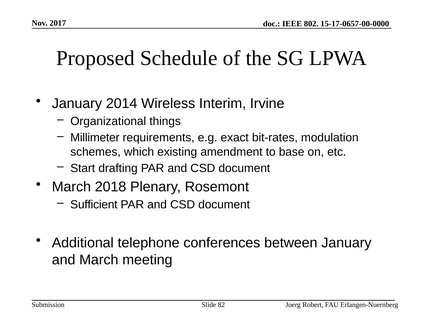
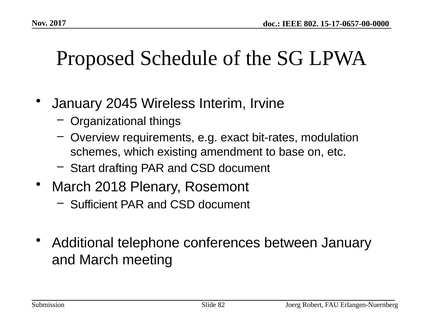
2014: 2014 -> 2045 (122, 103)
Millimeter: Millimeter -> Overview (95, 137)
